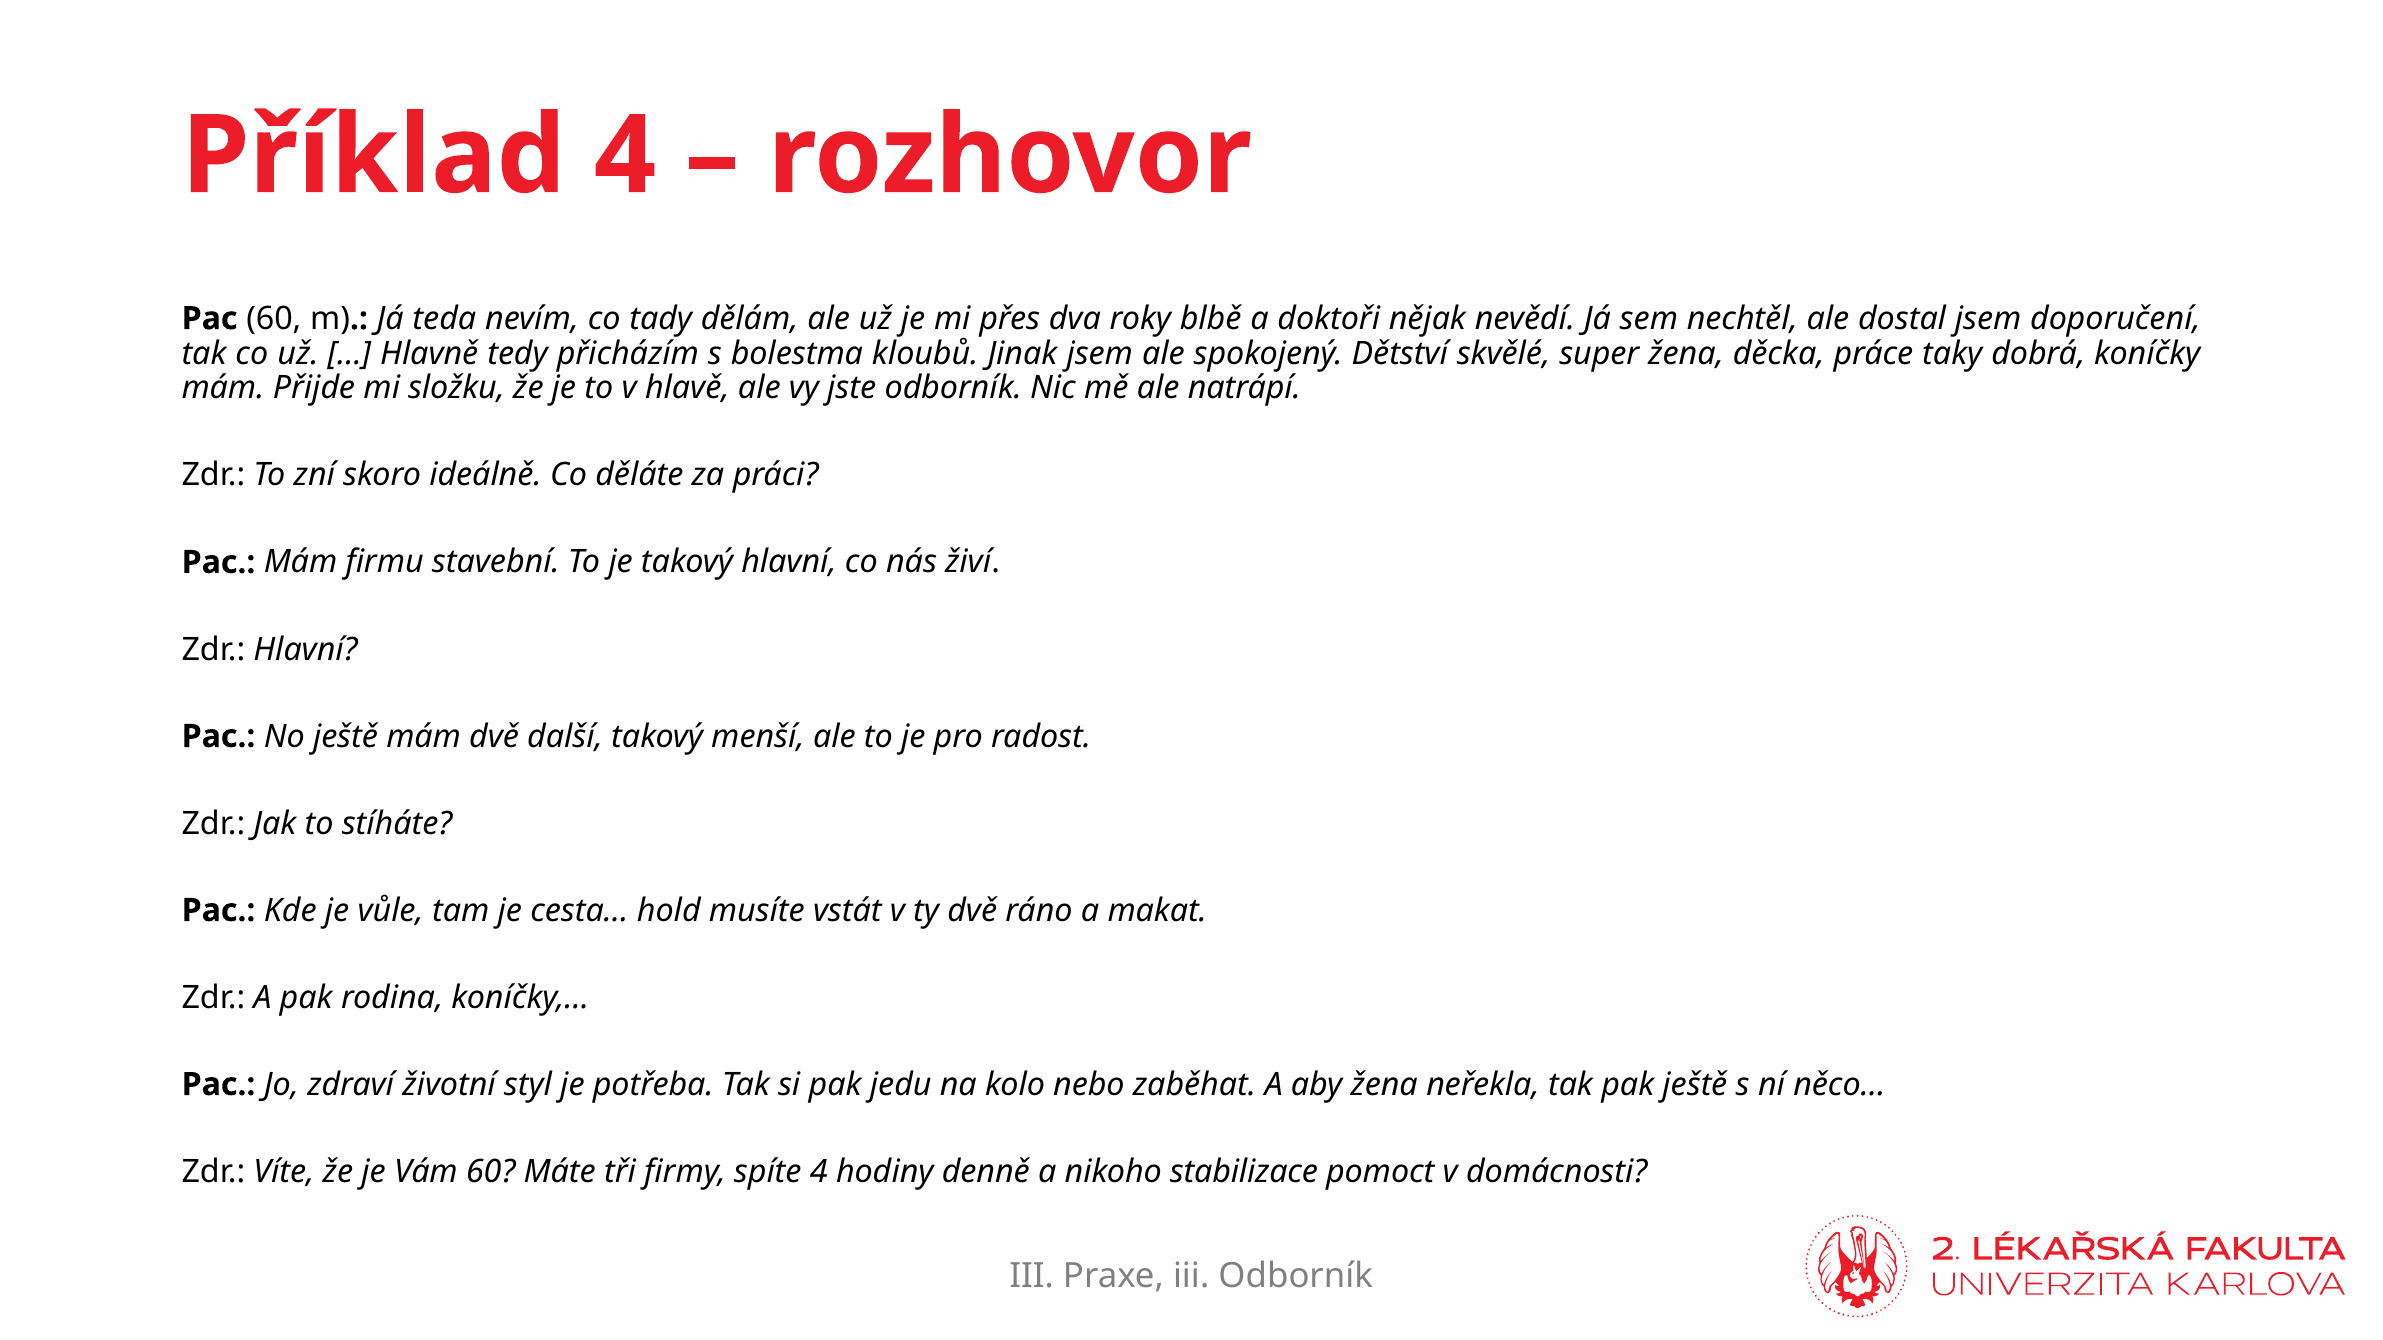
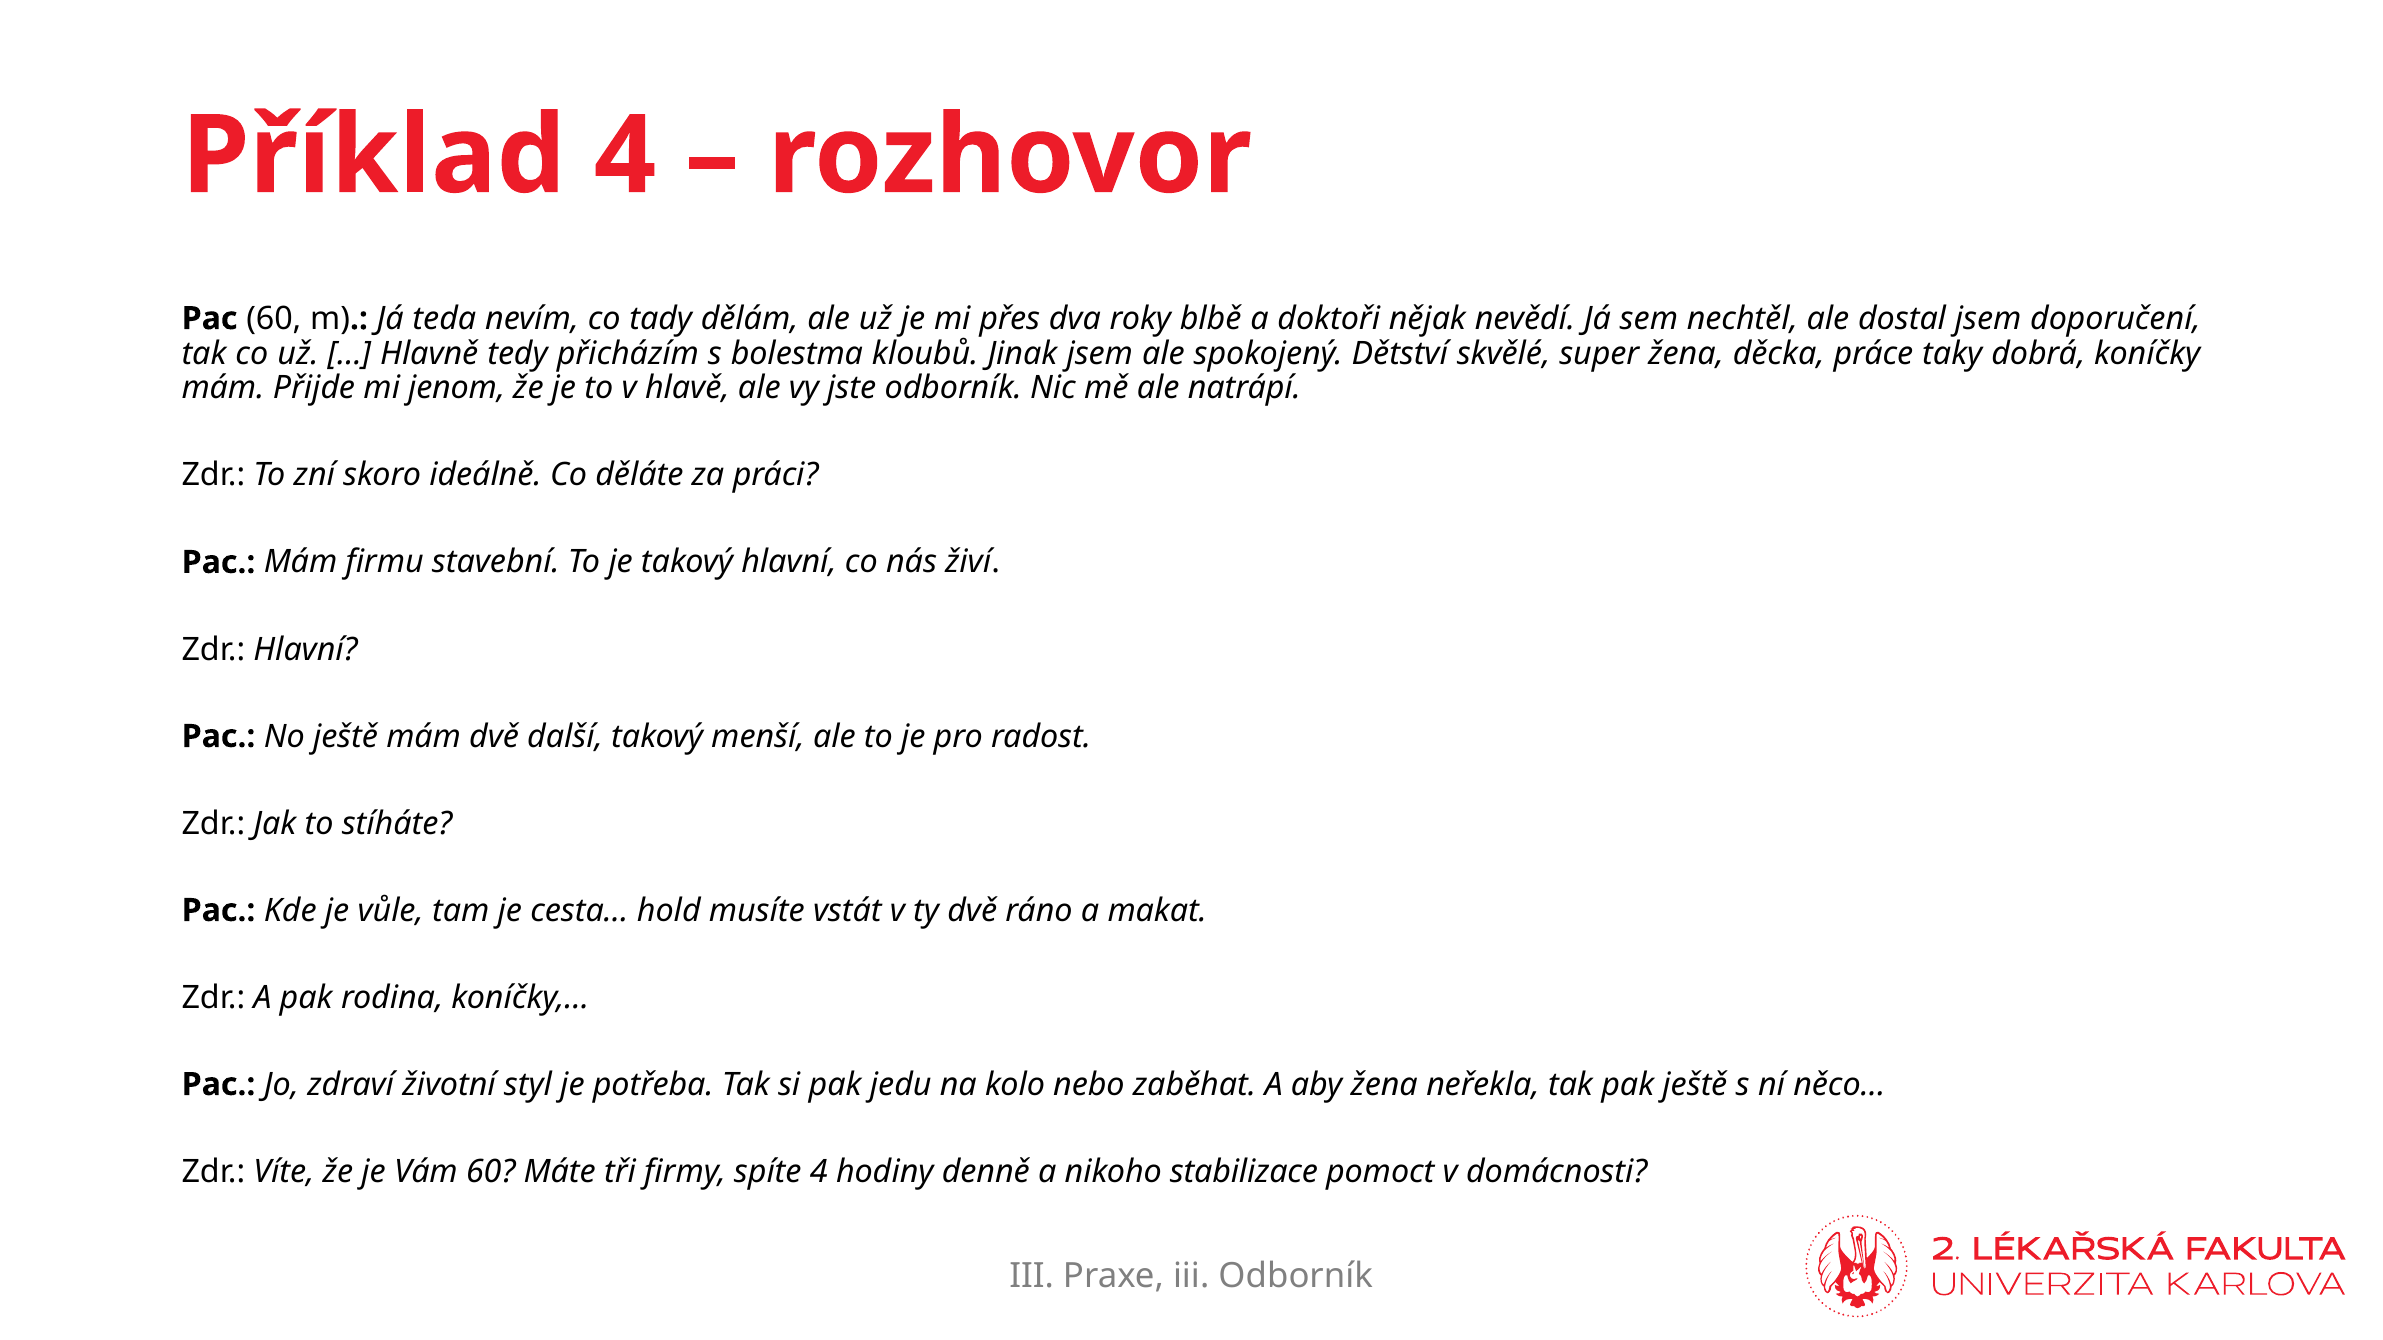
složku: složku -> jenom (457, 388)
